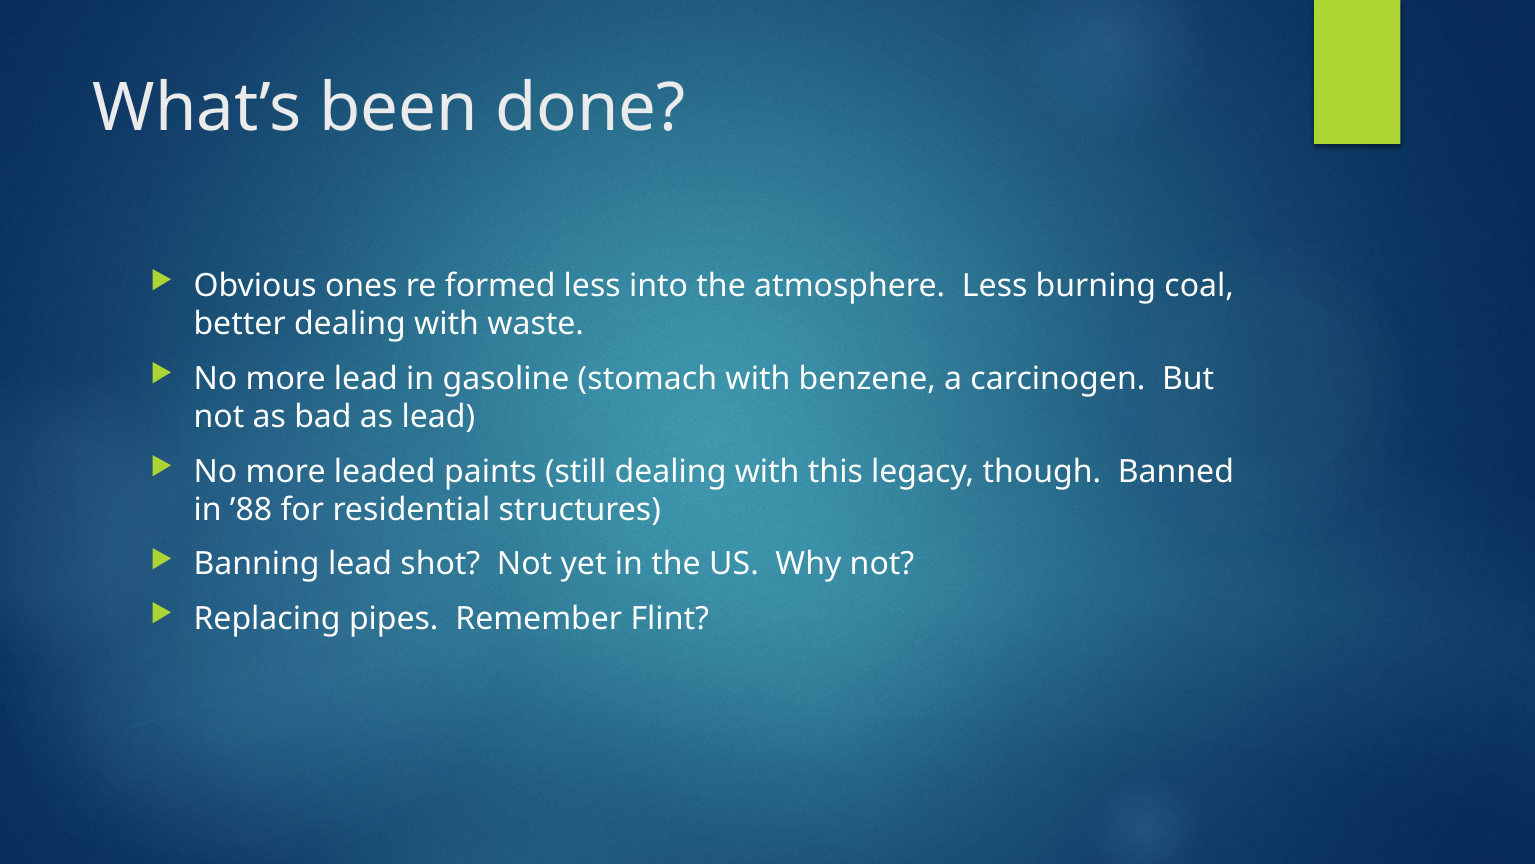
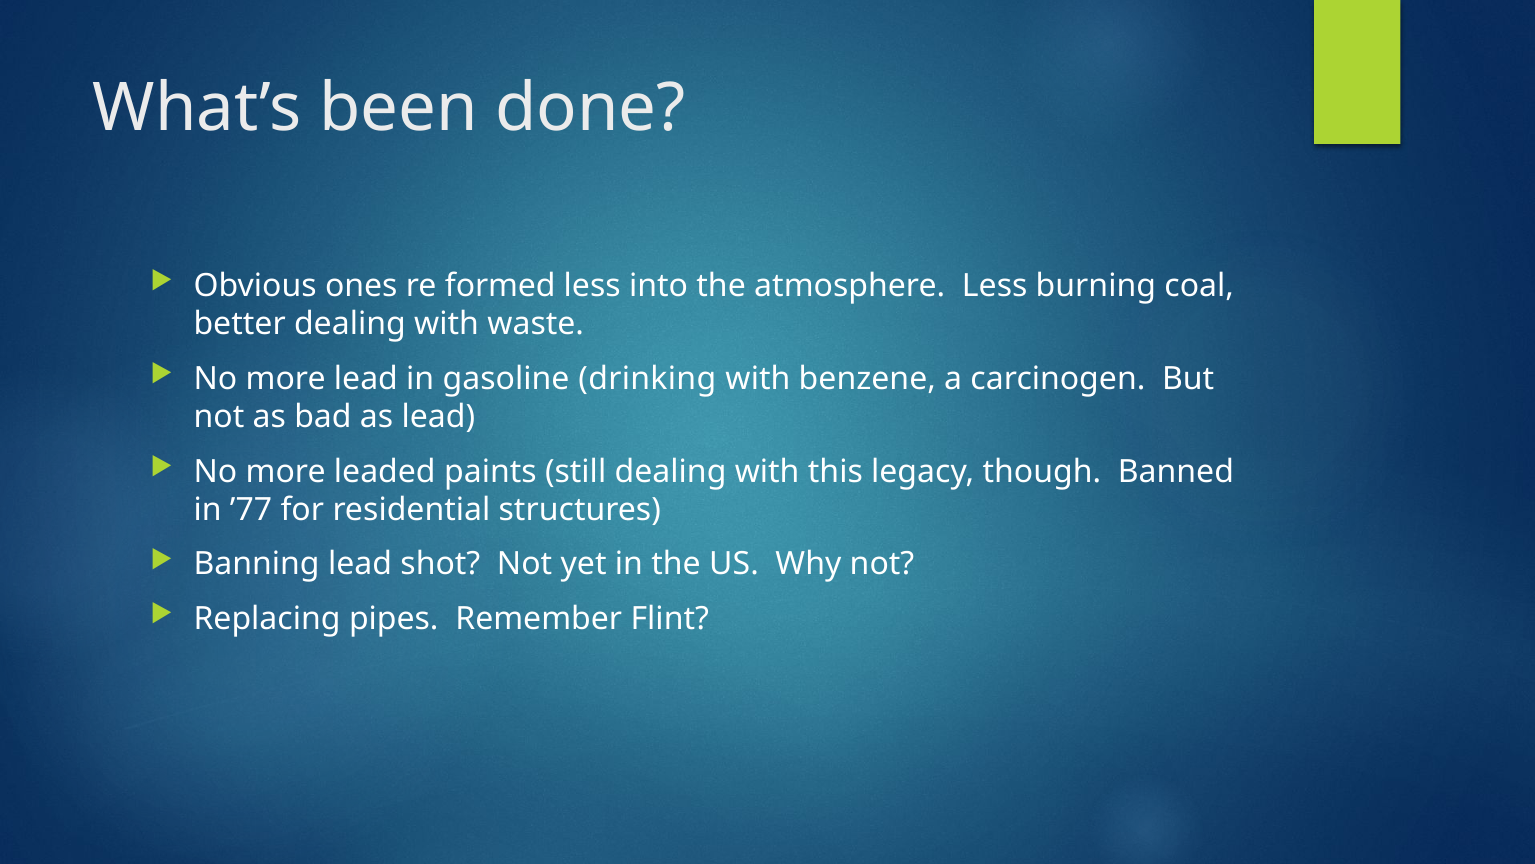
stomach: stomach -> drinking (647, 378)
’88: ’88 -> ’77 (251, 510)
